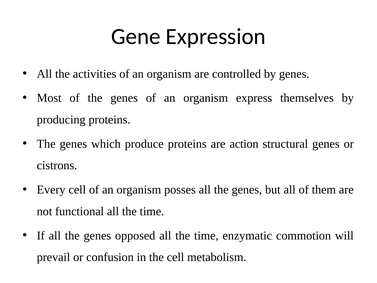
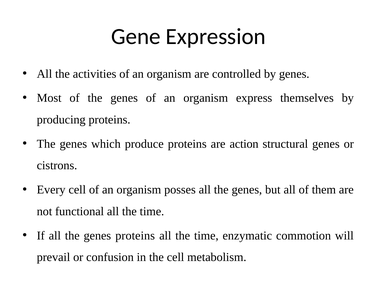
genes opposed: opposed -> proteins (135, 235)
